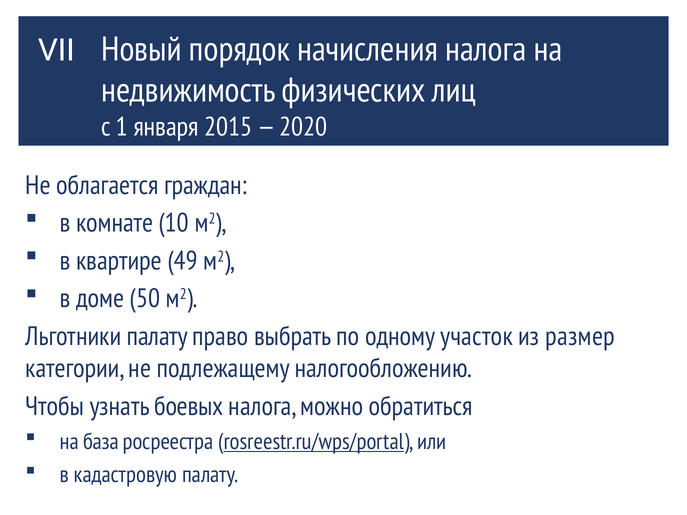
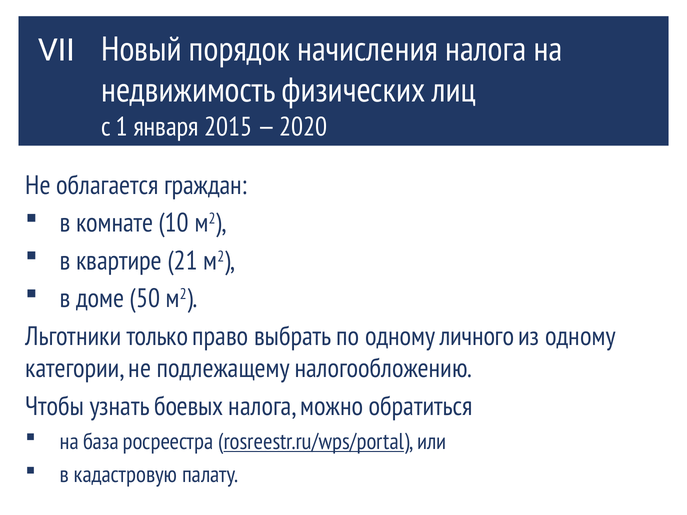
49: 49 -> 21 (183, 261)
Льготники палату: палату -> только (157, 337)
участок: участок -> личного (477, 337)
из размер: размер -> одному (580, 337)
